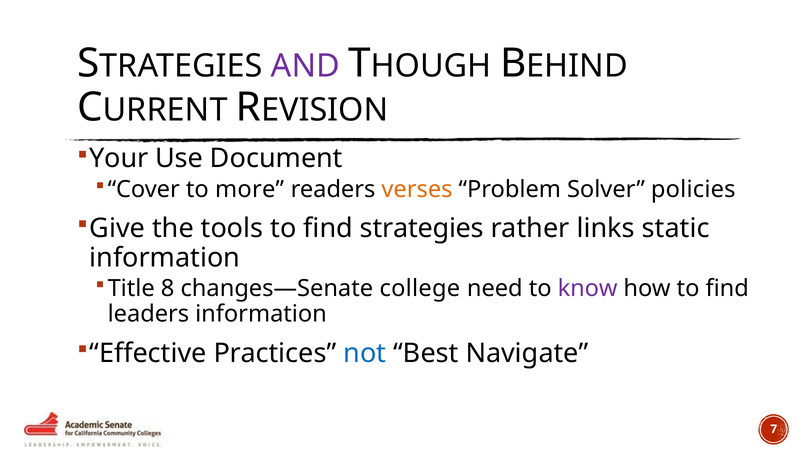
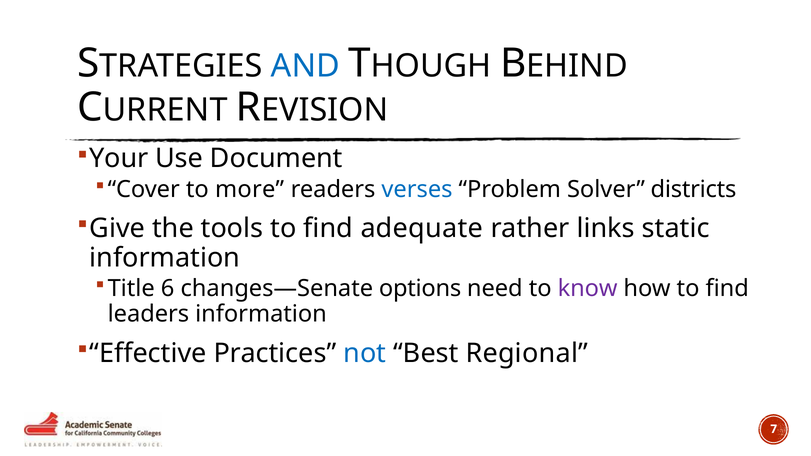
AND colour: purple -> blue (305, 66)
verses colour: orange -> blue (417, 189)
policies: policies -> districts (693, 189)
strategies: strategies -> adequate (422, 229)
8: 8 -> 6 (168, 289)
college: college -> options (420, 289)
Navigate: Navigate -> Regional (527, 353)
